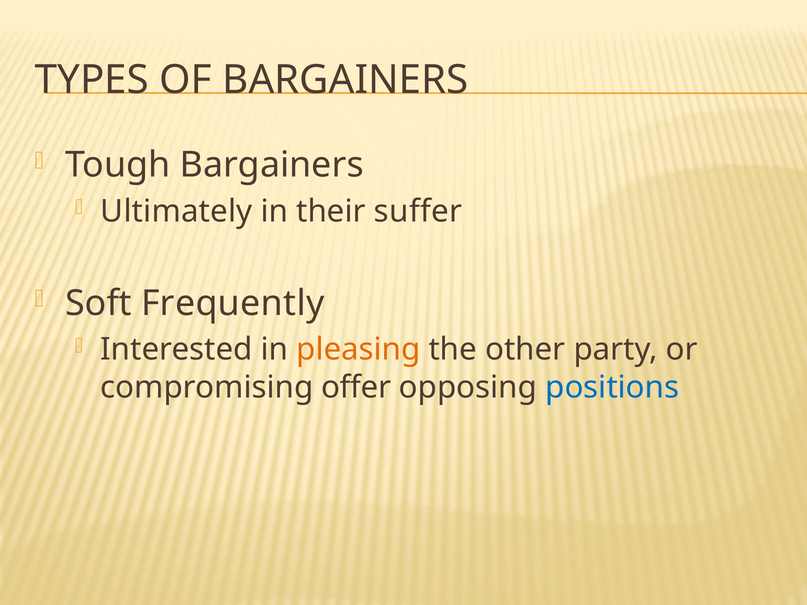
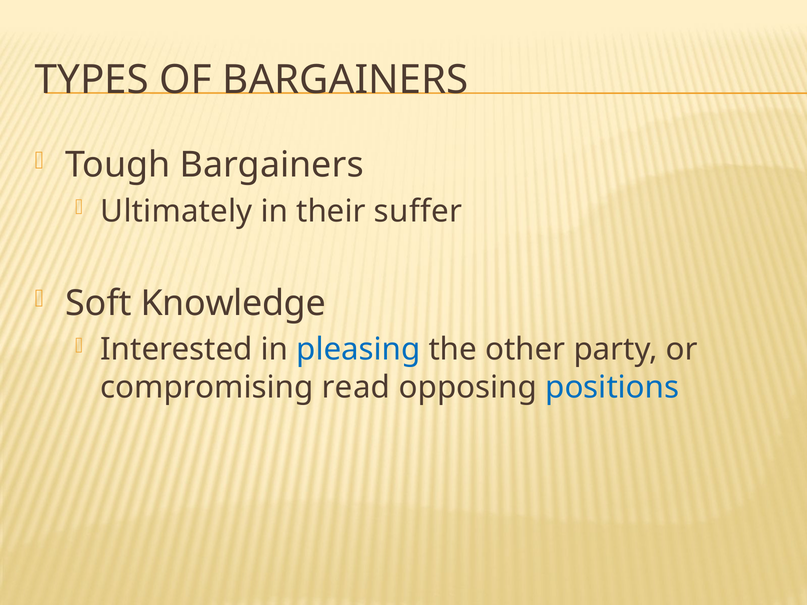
Frequently: Frequently -> Knowledge (233, 303)
pleasing colour: orange -> blue (358, 350)
offer: offer -> read (356, 387)
